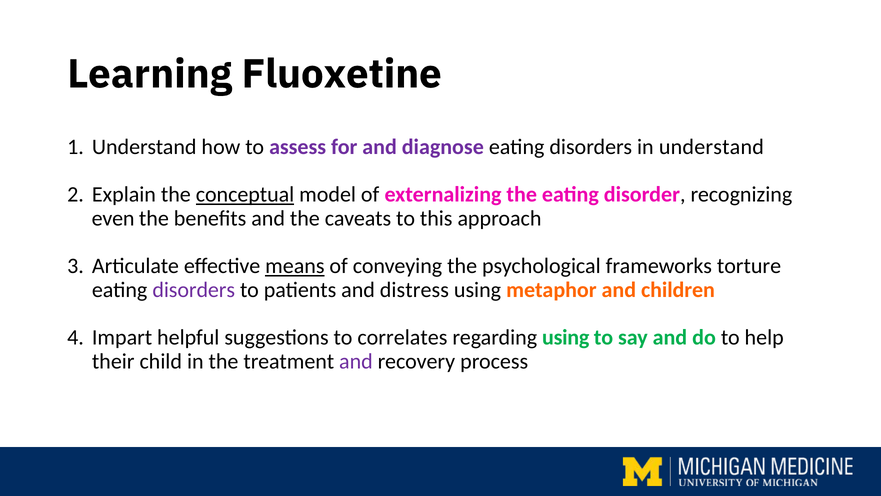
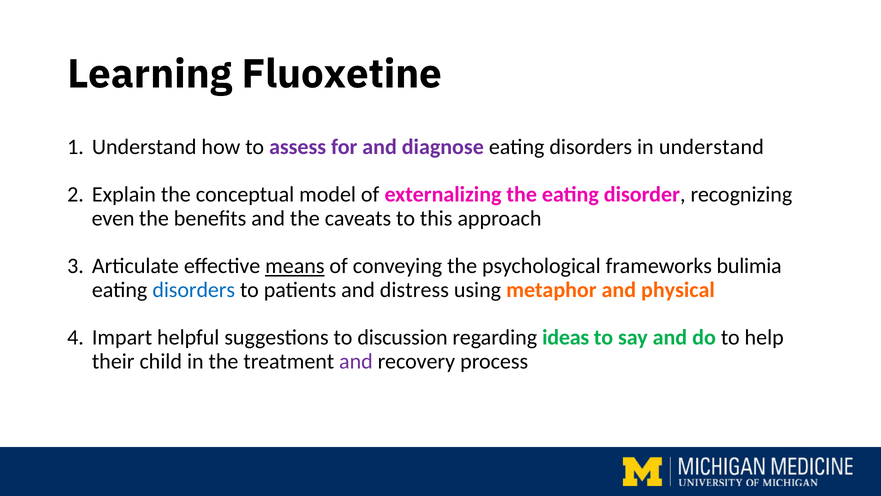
conceptual underline: present -> none (245, 195)
torture: torture -> bulimia (749, 266)
disorders colour: purple -> blue (194, 290)
children: children -> physical (678, 290)
correlates: correlates -> discussion (402, 337)
regarding using: using -> ideas (566, 337)
